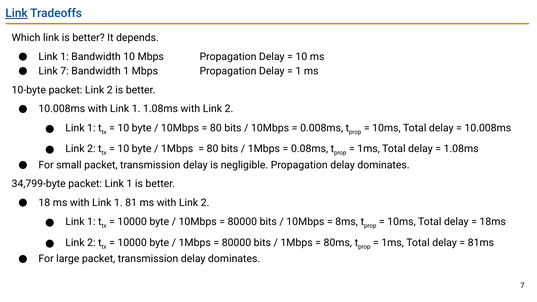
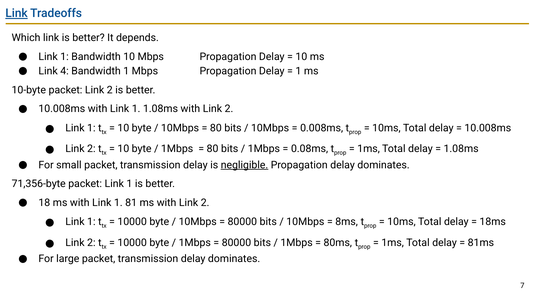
Link 7: 7 -> 4 (65, 71)
negligible underline: none -> present (244, 165)
34,799-byte: 34,799-byte -> 71,356-byte (39, 184)
